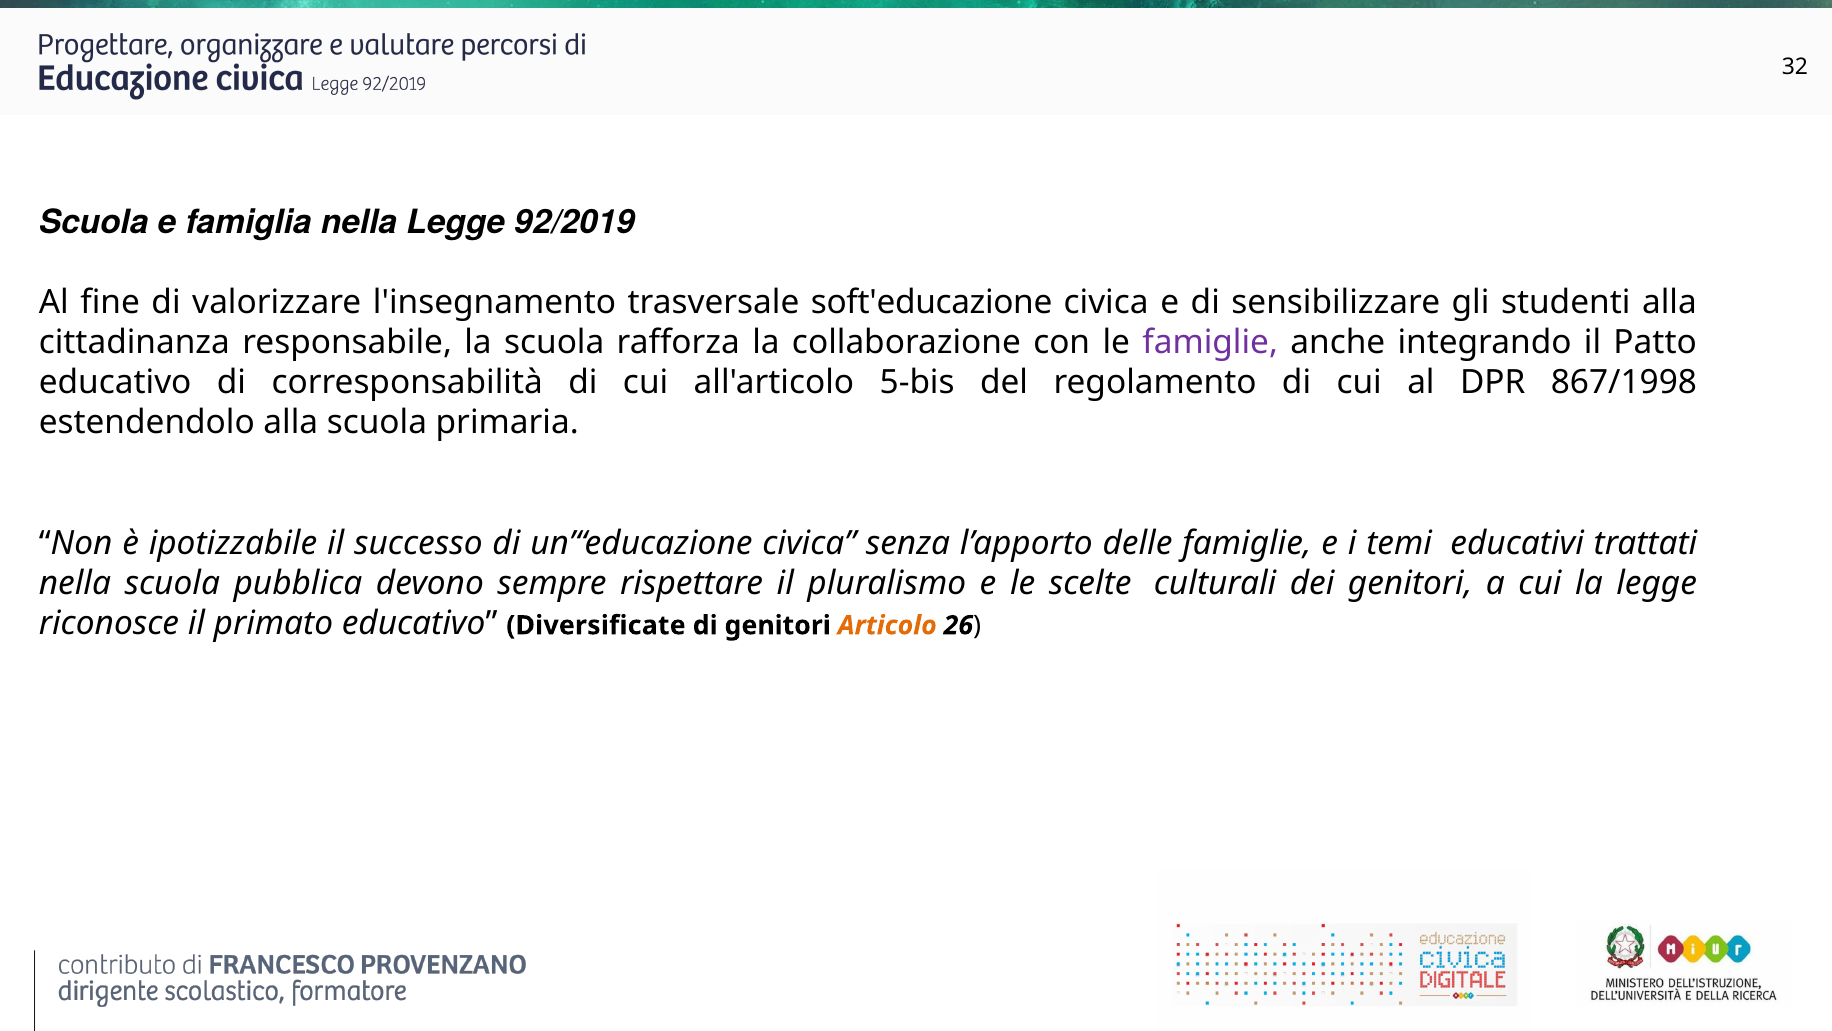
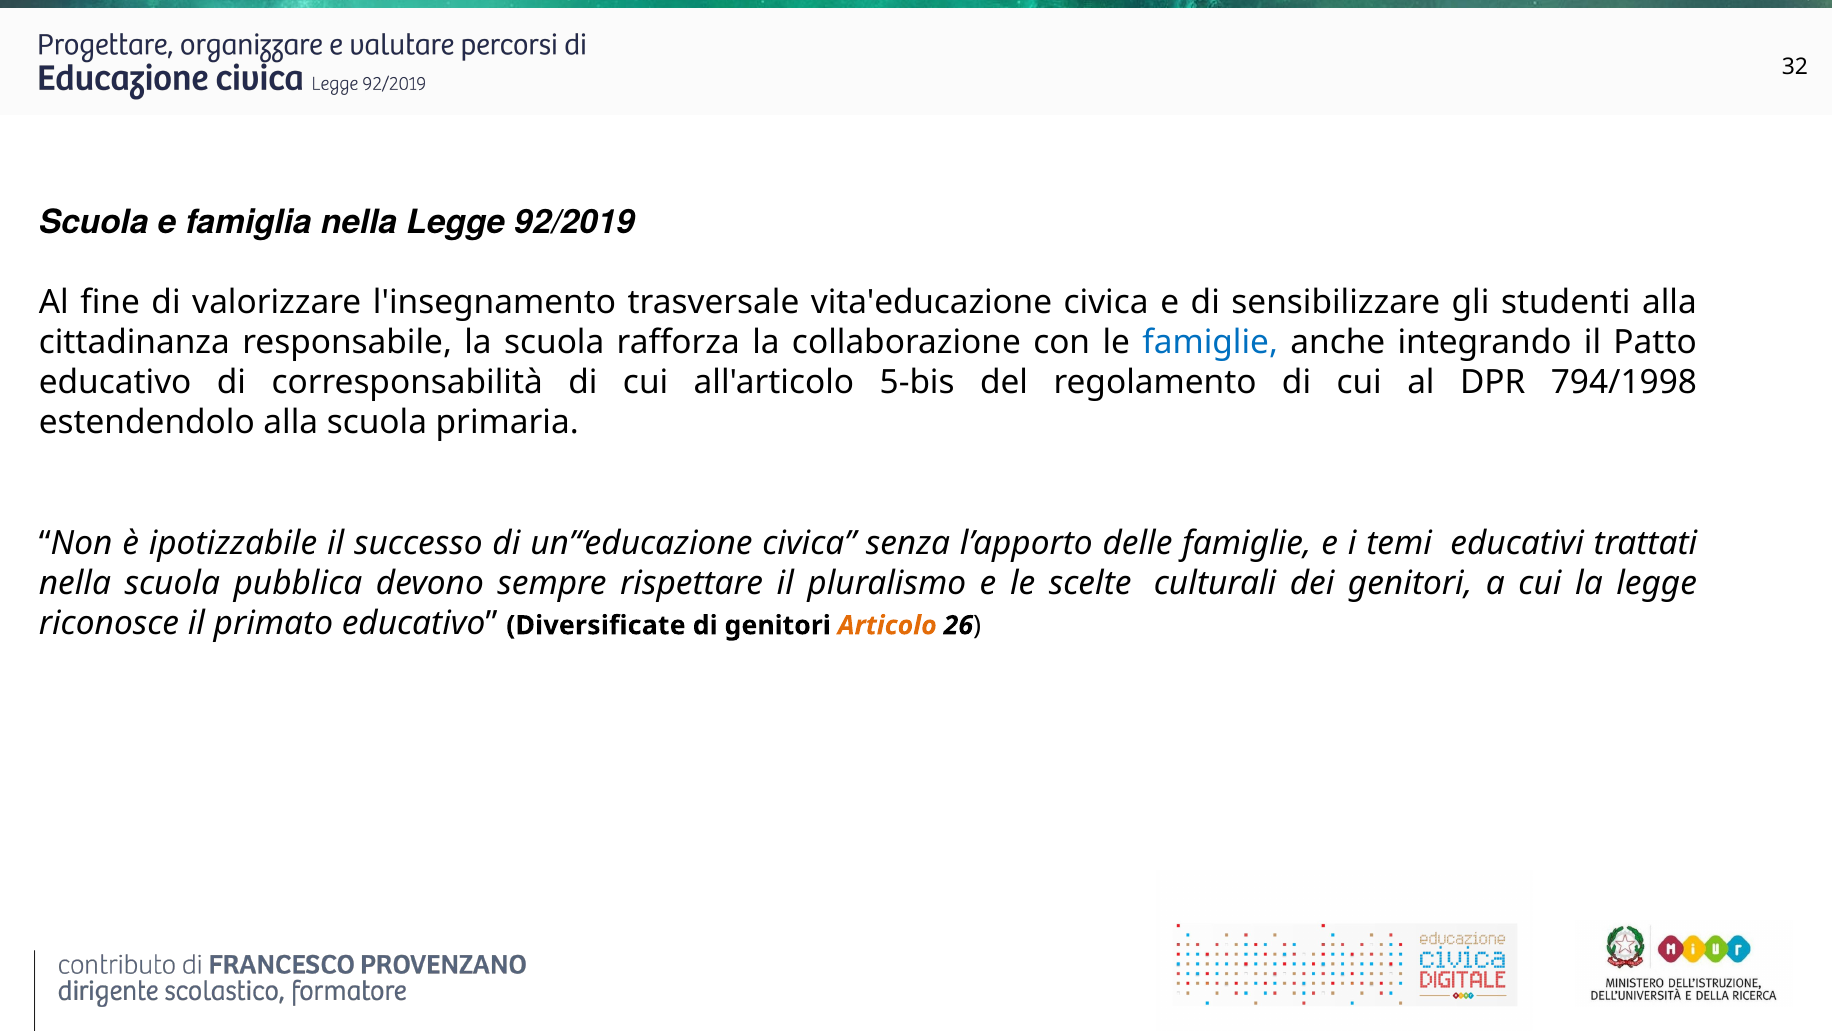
soft'educazione: soft'educazione -> vita'educazione (932, 302)
famiglie colour: purple -> blue (1210, 342)
867/1998: 867/1998 -> 794/1998 (1624, 382)
